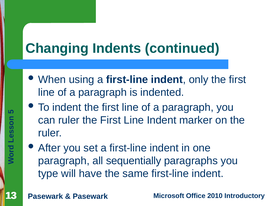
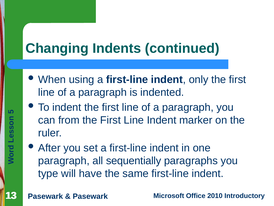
can ruler: ruler -> from (69, 120)
